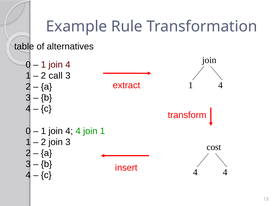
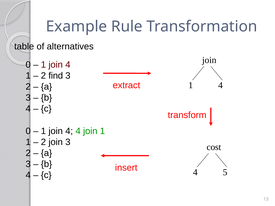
call: call -> find (56, 76)
4: 4 -> 5 (225, 172)
